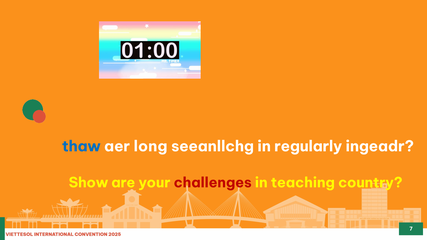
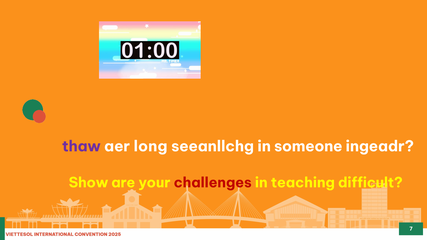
thaw colour: blue -> purple (81, 146)
regularly: regularly -> someone (308, 146)
country: country -> difficult (370, 183)
